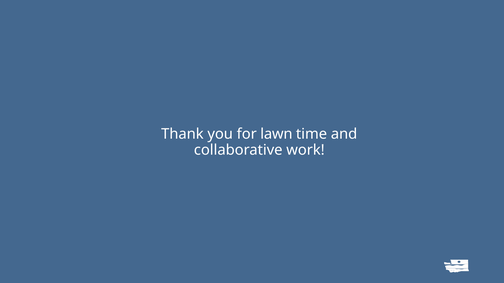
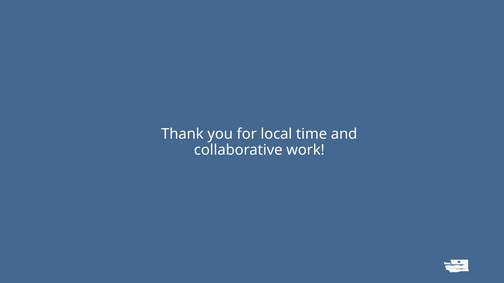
lawn: lawn -> local (276, 134)
